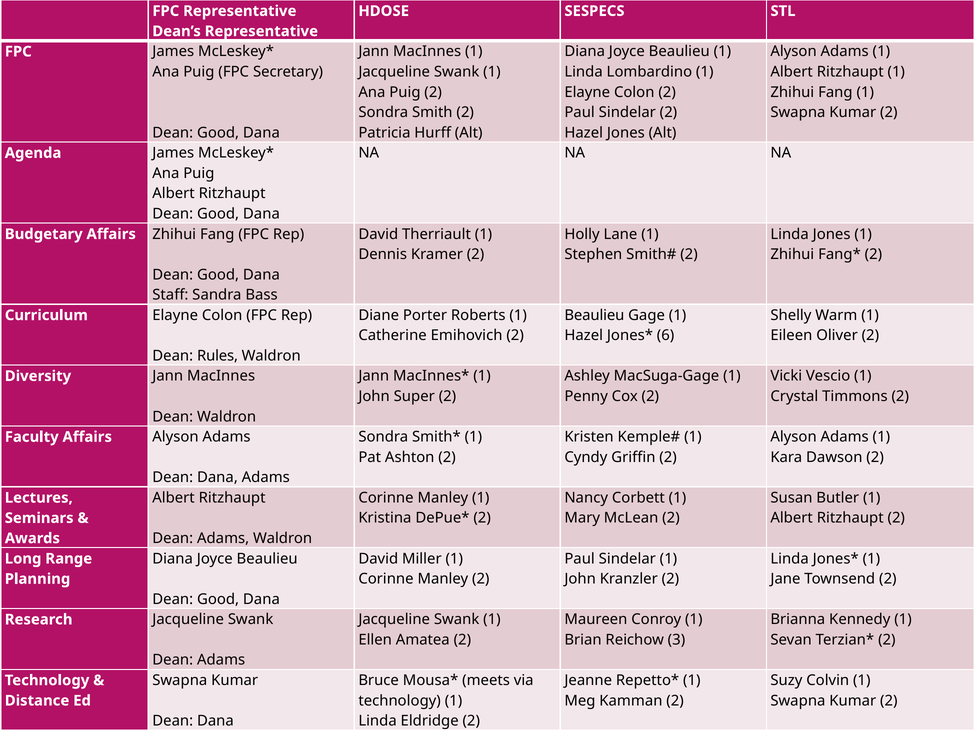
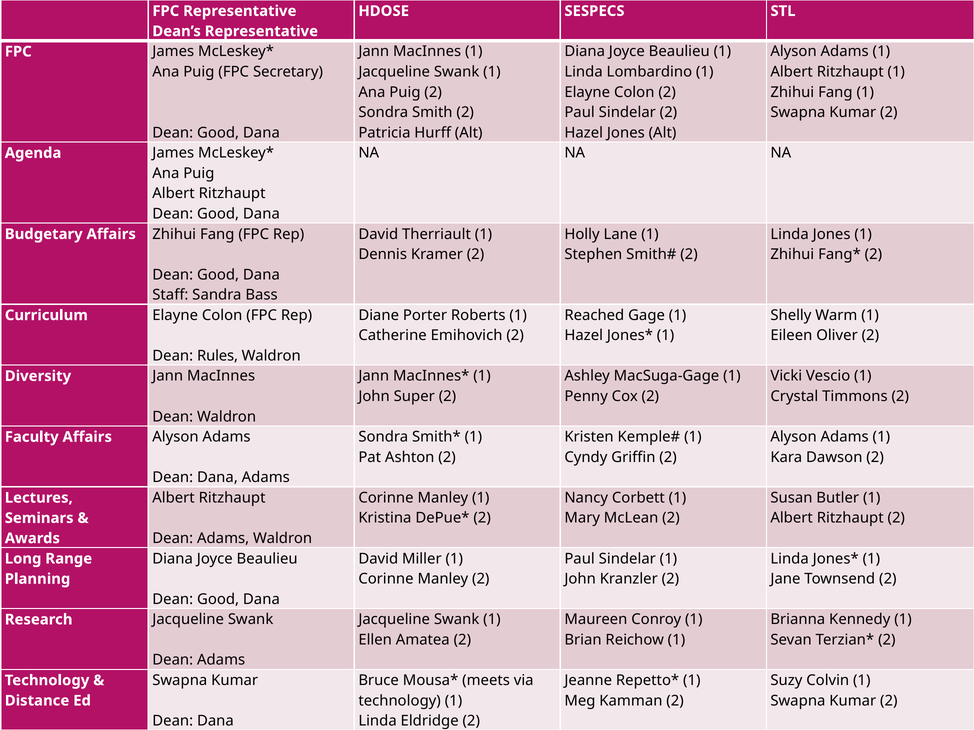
Beaulieu: Beaulieu -> Reached (594, 315)
6: 6 -> 1 (666, 336)
Reichow 3: 3 -> 1 (676, 640)
